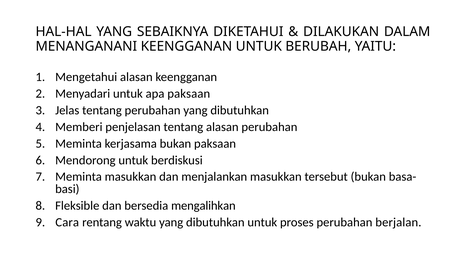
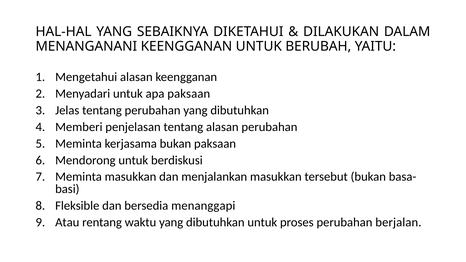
mengalihkan: mengalihkan -> menanggapi (203, 206)
Cara: Cara -> Atau (67, 222)
